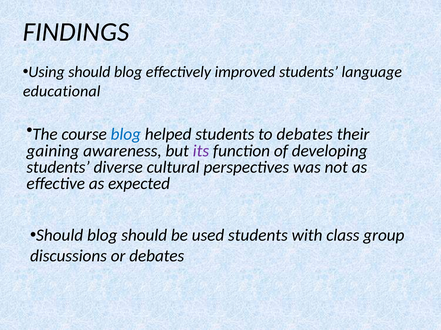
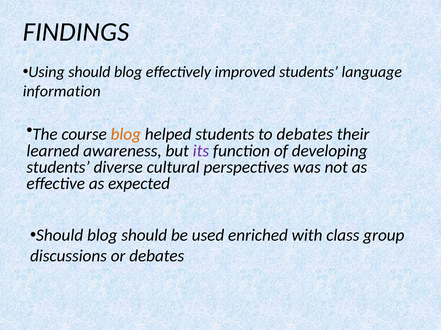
educational: educational -> information (62, 91)
blog colour: blue -> orange (126, 135)
gaining: gaining -> learned (53, 151)
used students: students -> enriched (258, 236)
